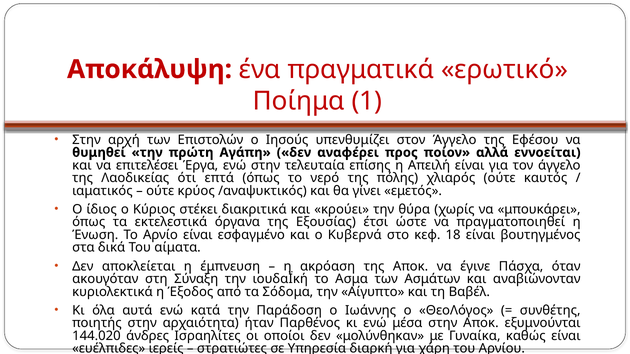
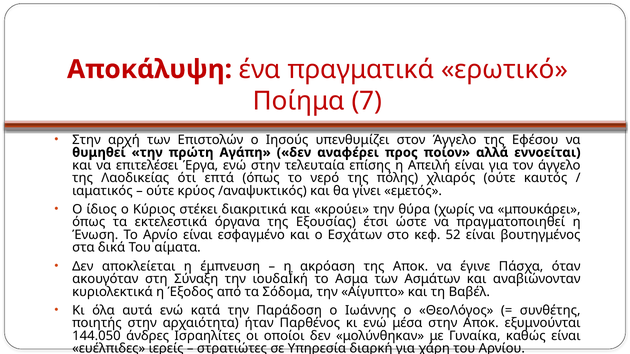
1: 1 -> 7 (367, 101)
Κυβερνά: Κυβερνά -> Εσχάτων (355, 235)
18: 18 -> 52 (453, 235)
144.020: 144.020 -> 144.050 (96, 336)
